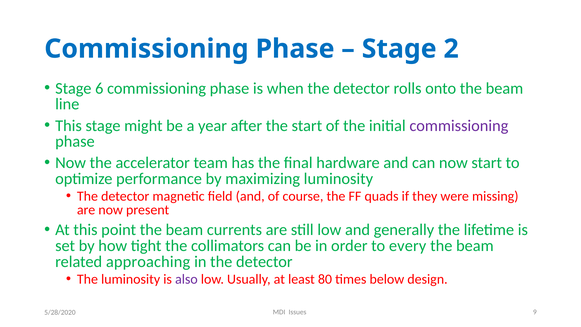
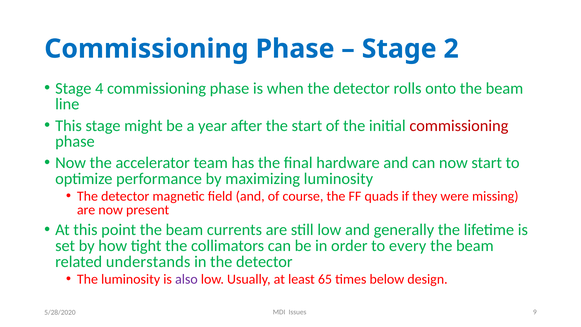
6: 6 -> 4 (99, 88)
commissioning colour: purple -> red (459, 126)
approaching: approaching -> understands (148, 262)
80: 80 -> 65 (325, 279)
